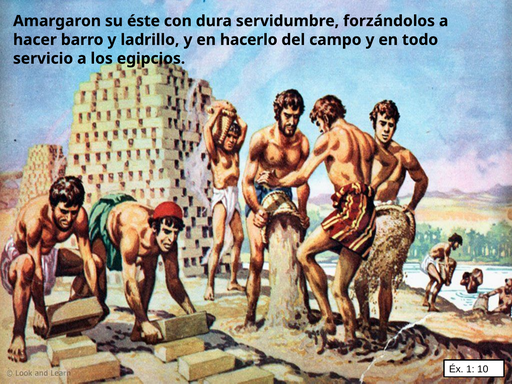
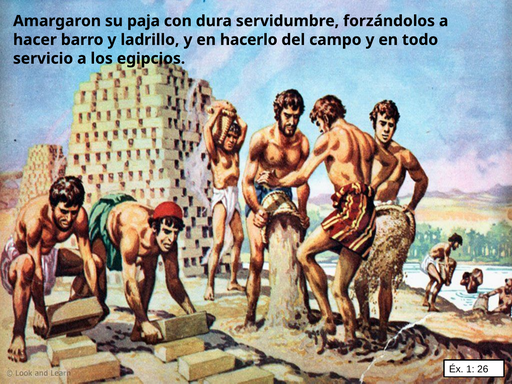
éste: éste -> paja (144, 21)
10: 10 -> 26 (483, 369)
